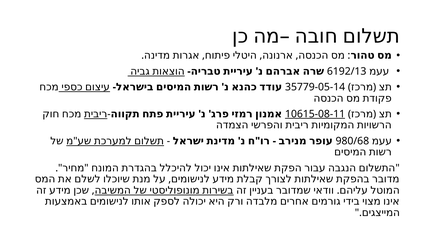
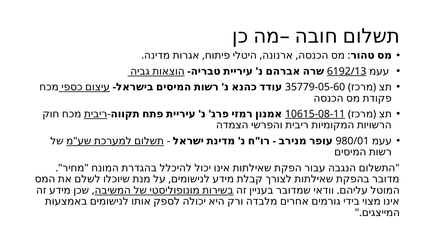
6192/13 underline: none -> present (347, 71)
35779-05-14: 35779-05-14 -> 35779-05-60 (315, 87)
980/68: 980/68 -> 980/01 (352, 141)
